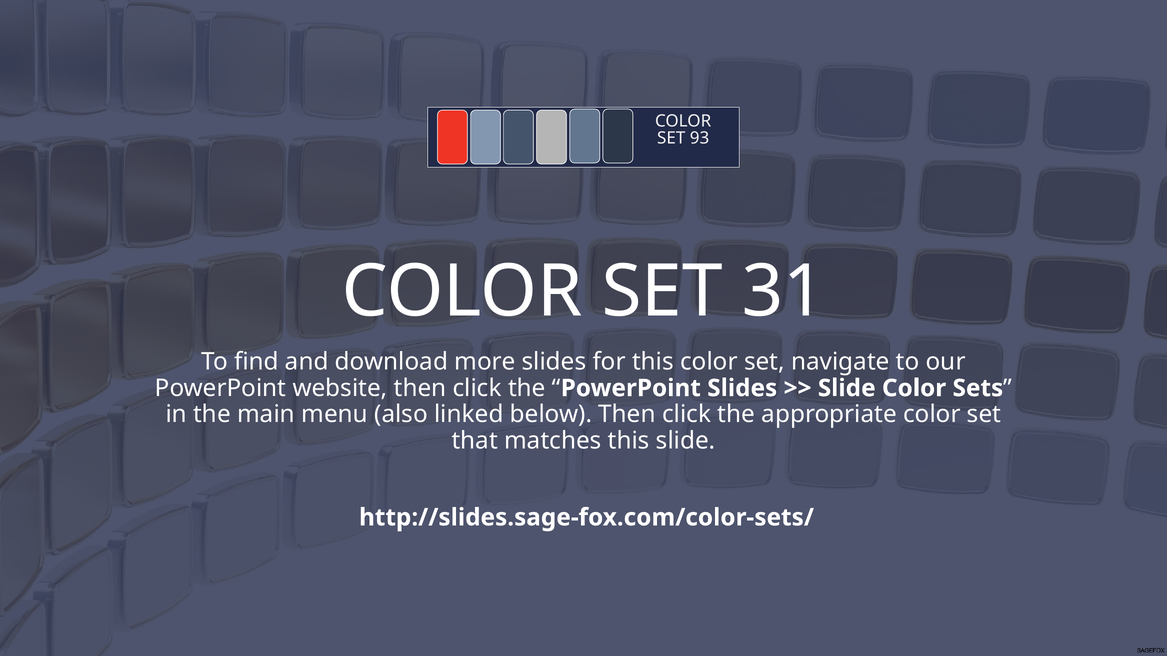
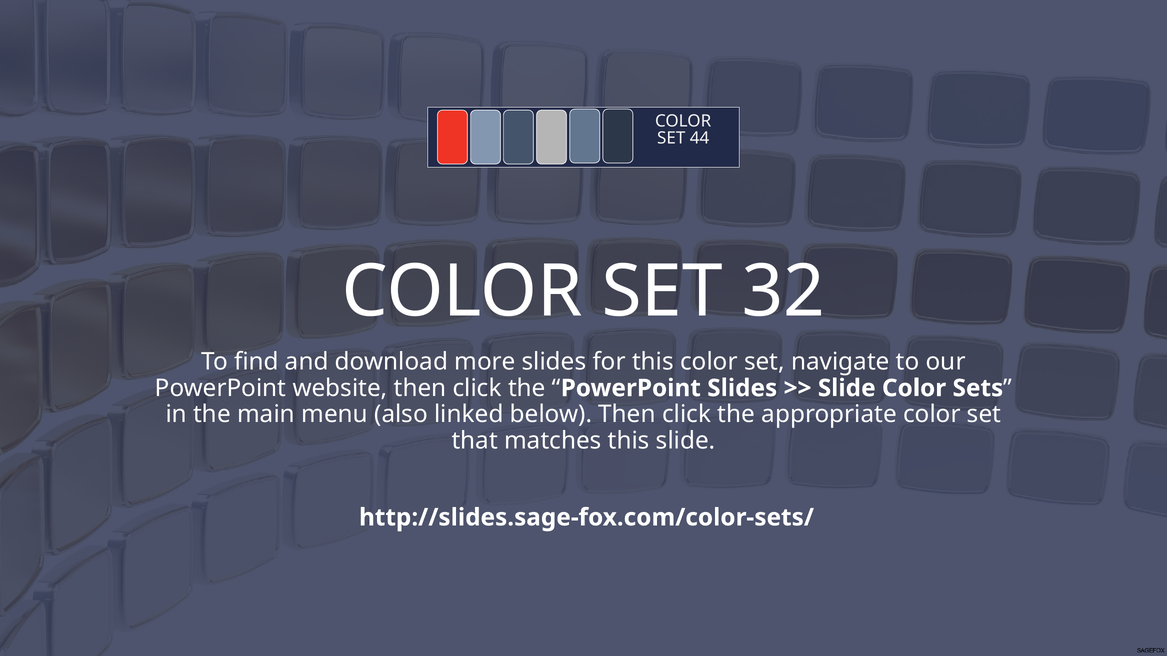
93: 93 -> 44 (700, 138)
31: 31 -> 32 (783, 292)
